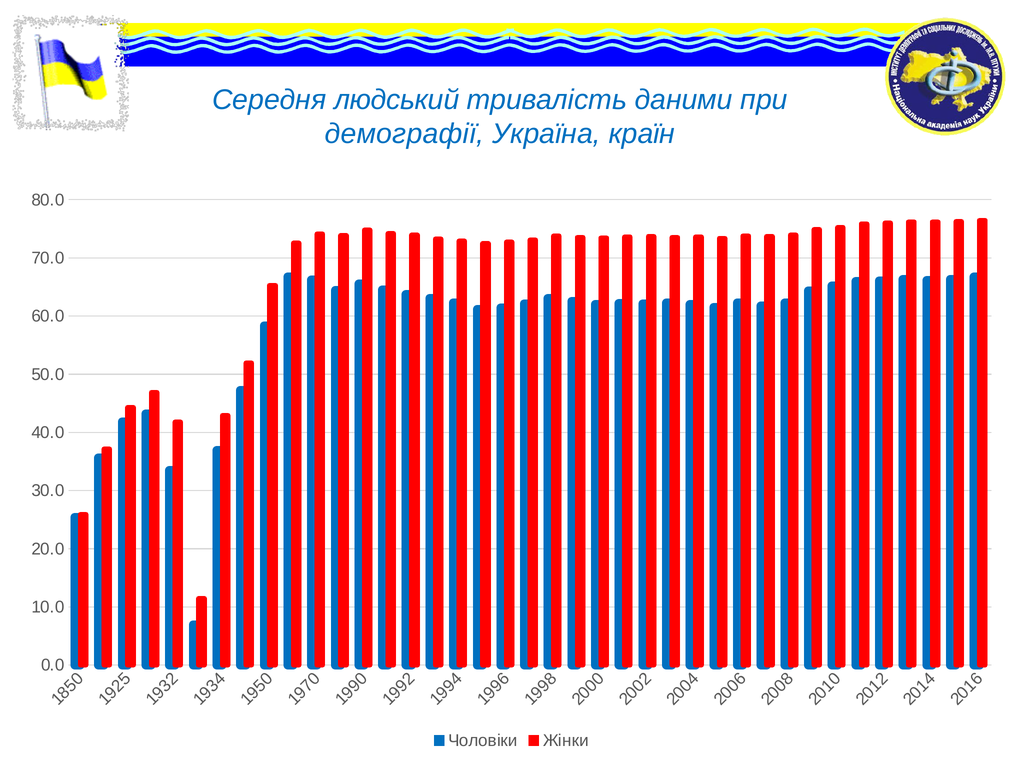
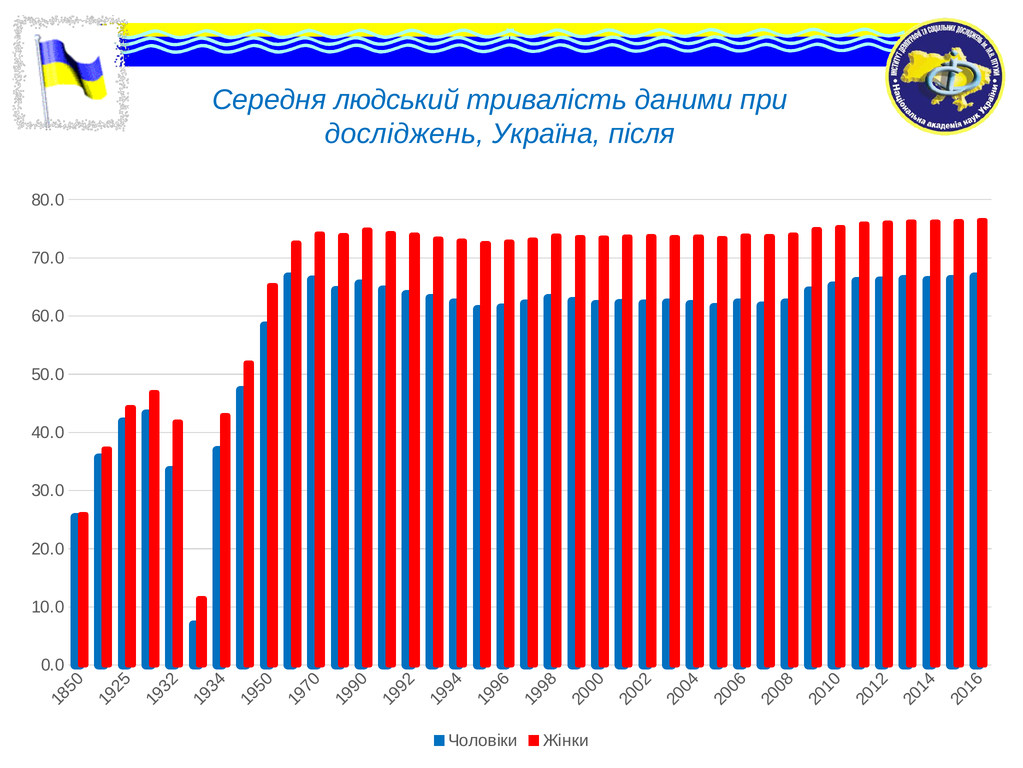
демографії: демографії -> досліджень (404, 134)
країн: країн -> після (642, 134)
